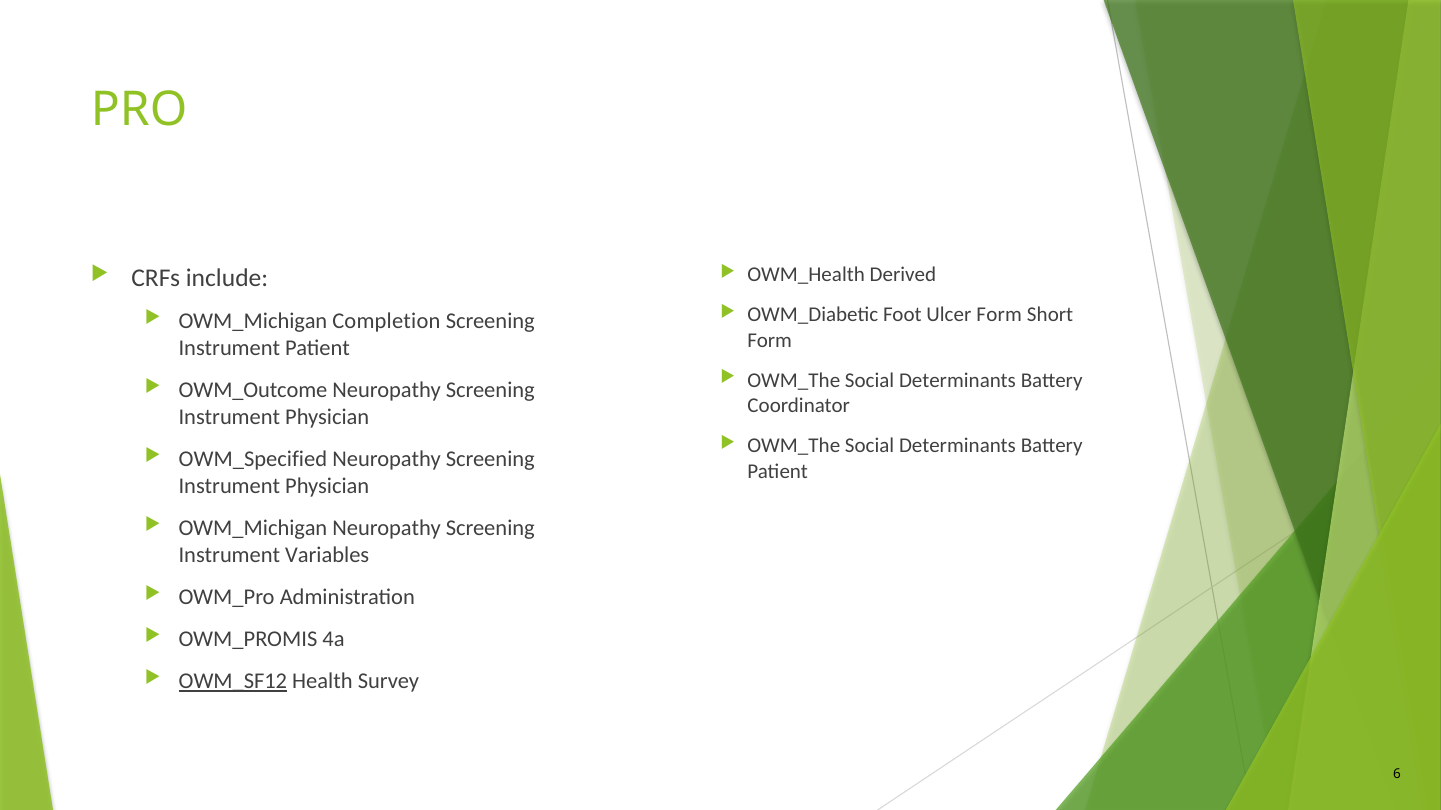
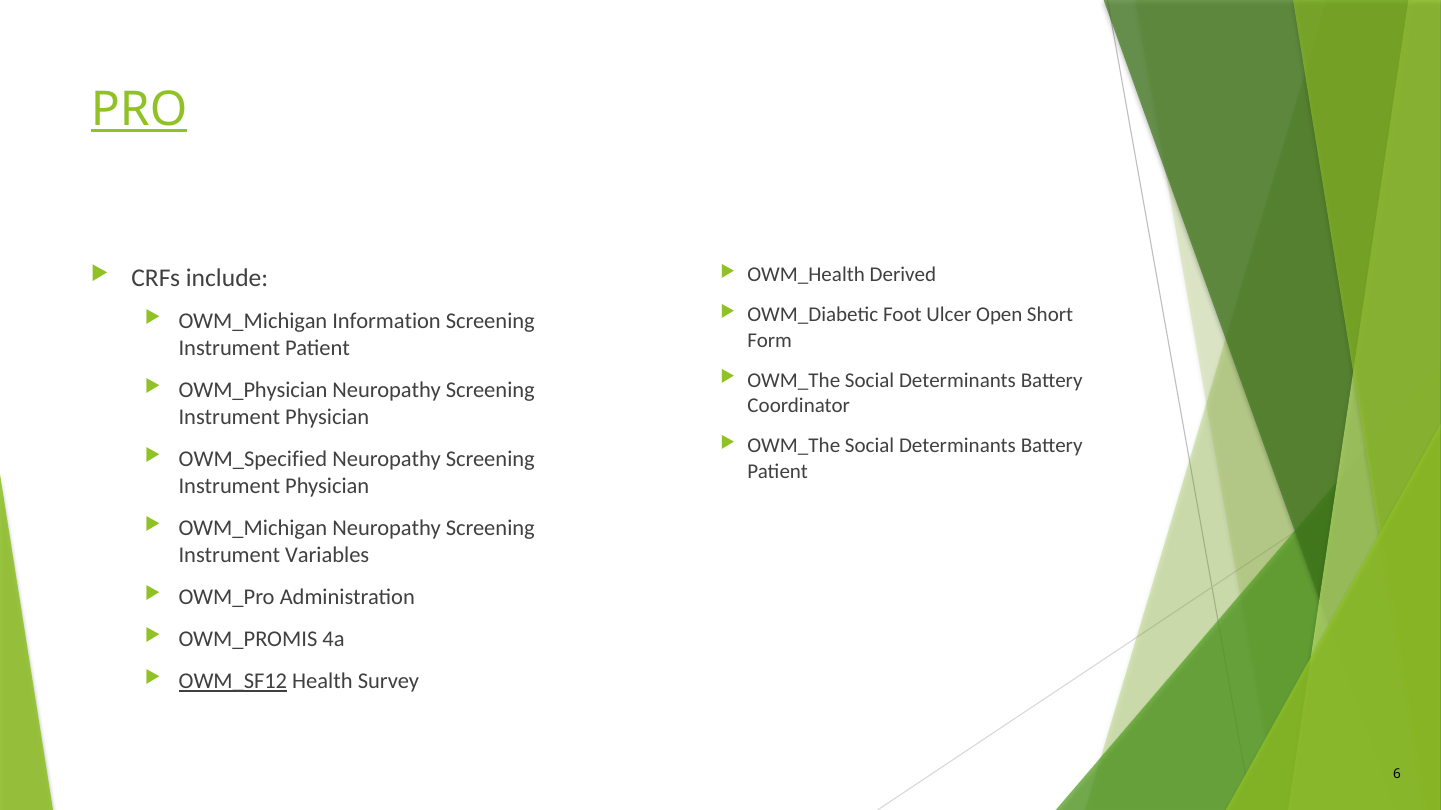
PRO underline: none -> present (139, 110)
Ulcer Form: Form -> Open (999, 315)
Completion: Completion -> Information (387, 322)
OWM_Outcome: OWM_Outcome -> OWM_Physician (253, 391)
